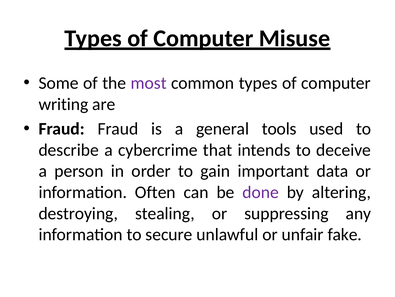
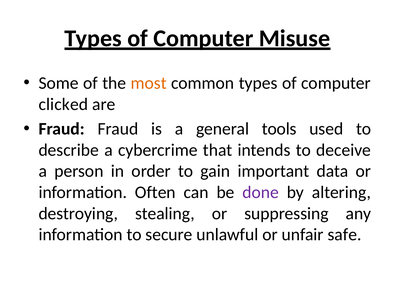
most colour: purple -> orange (149, 83)
writing: writing -> clicked (63, 104)
fake: fake -> safe (345, 234)
